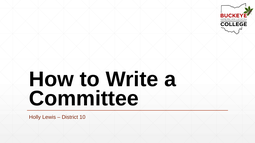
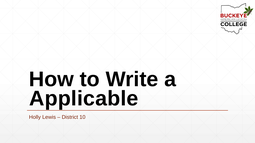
Committee: Committee -> Applicable (84, 99)
